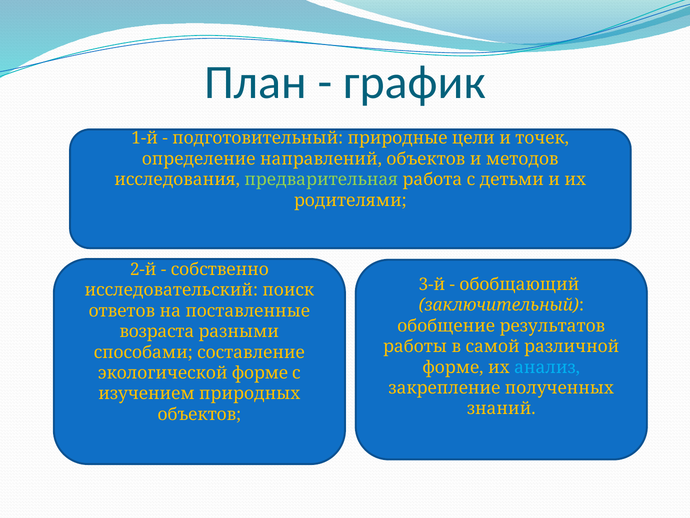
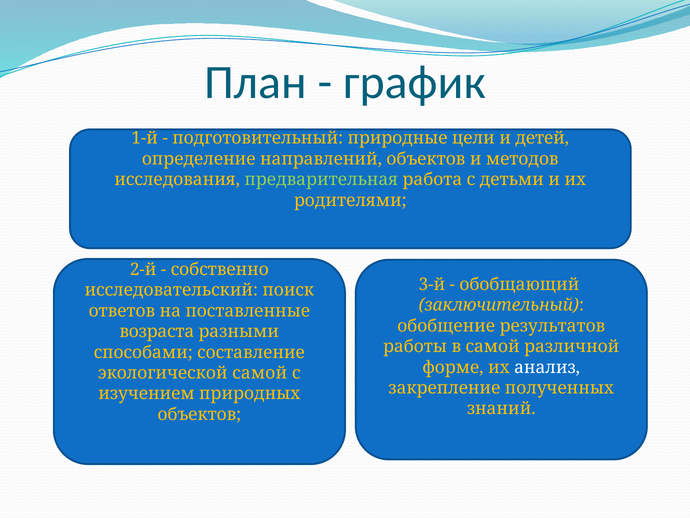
точек: точек -> детей (542, 138)
анализ colour: light blue -> white (547, 367)
экологической форме: форме -> самой (260, 373)
